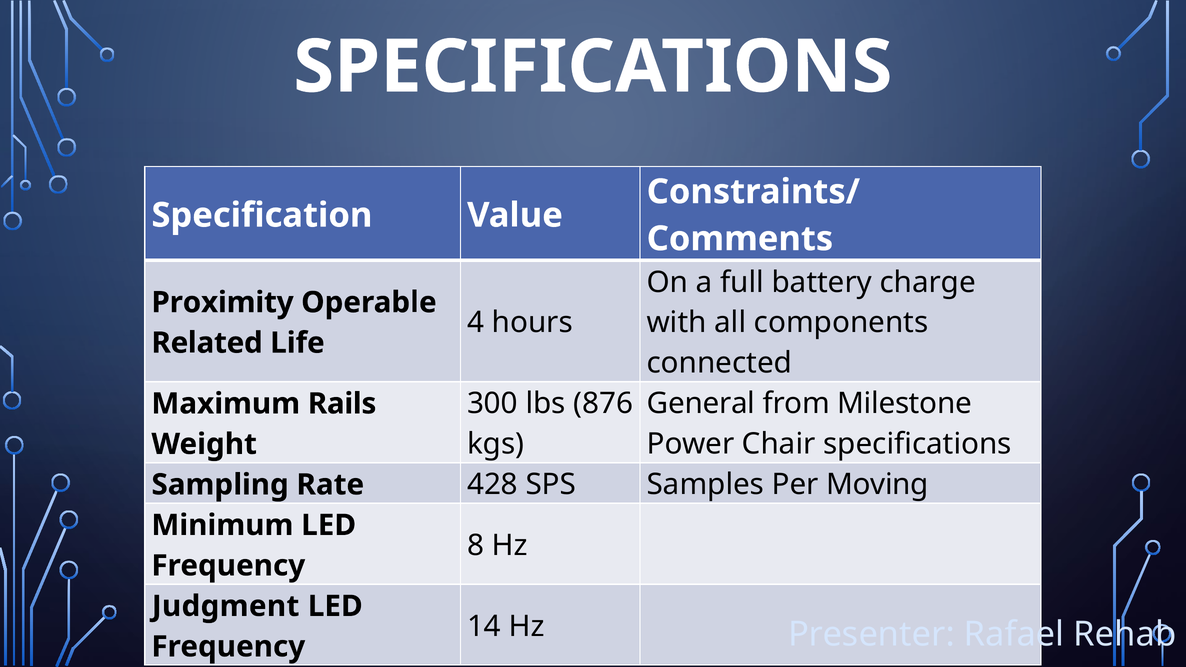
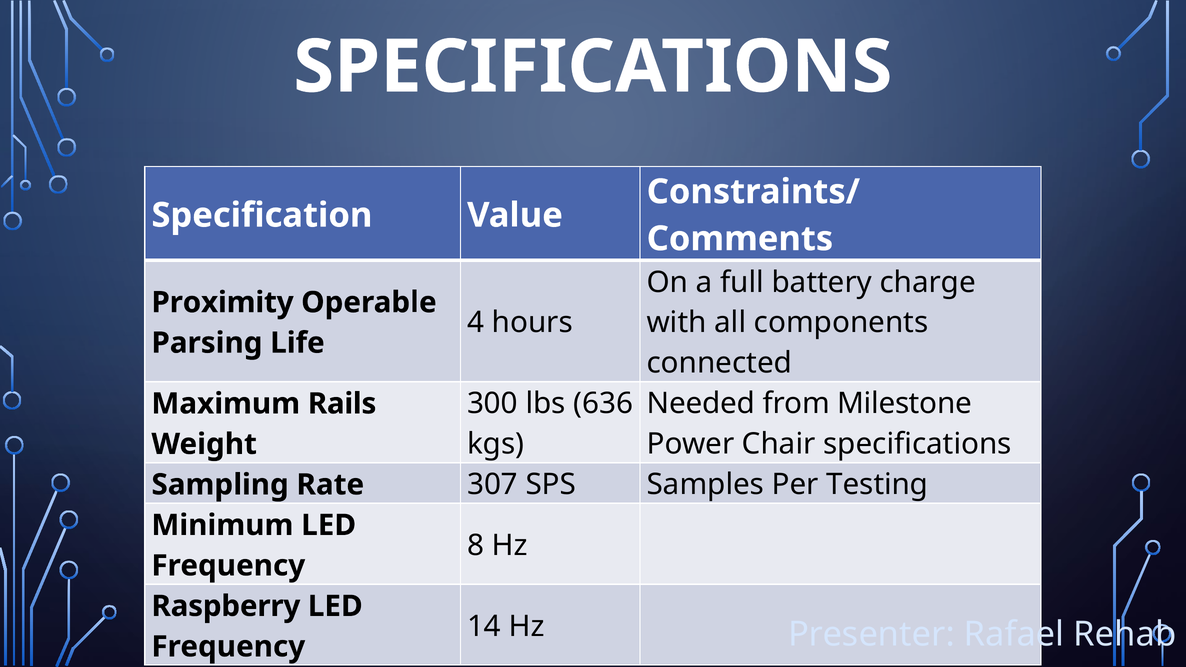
Related: Related -> Parsing (207, 343)
876: 876 -> 636 (603, 404)
General: General -> Needed (701, 404)
428: 428 -> 307 (492, 485)
Moving: Moving -> Testing (877, 485)
Judgment: Judgment -> Raspberry (226, 606)
